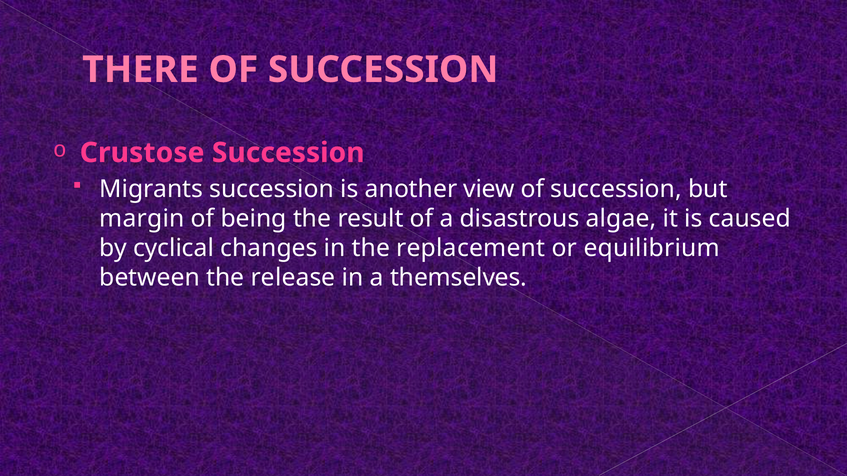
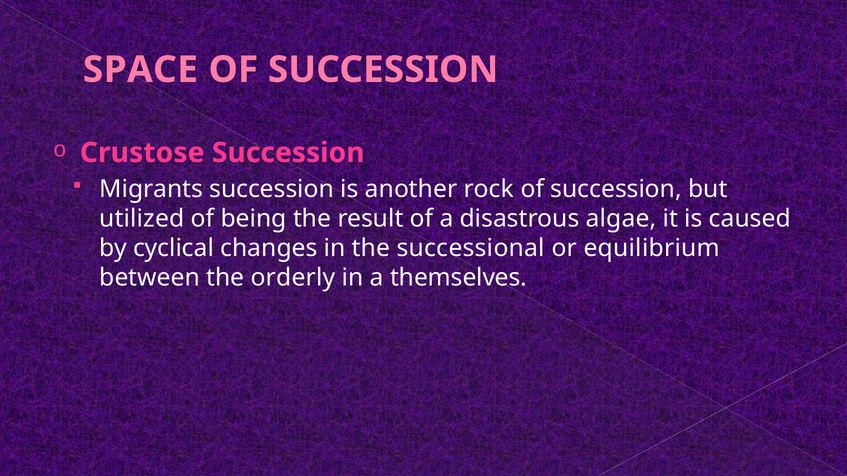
THERE: THERE -> SPACE (140, 70)
view: view -> rock (489, 189)
margin: margin -> utilized (142, 219)
replacement: replacement -> successional (471, 248)
release: release -> orderly (293, 278)
